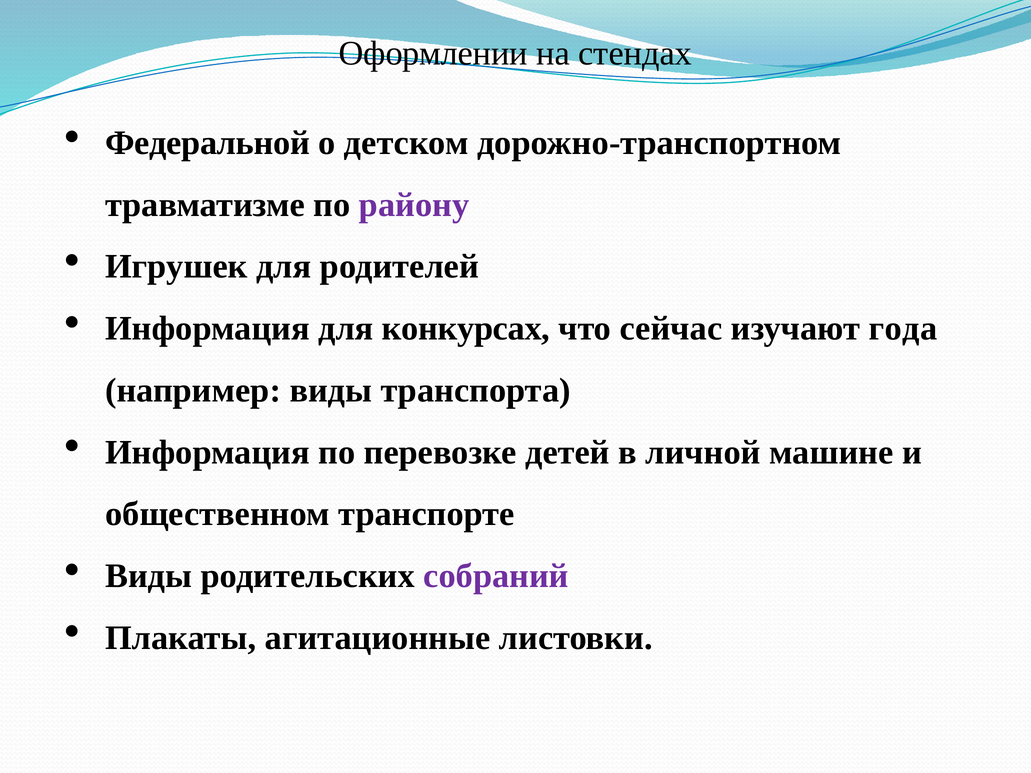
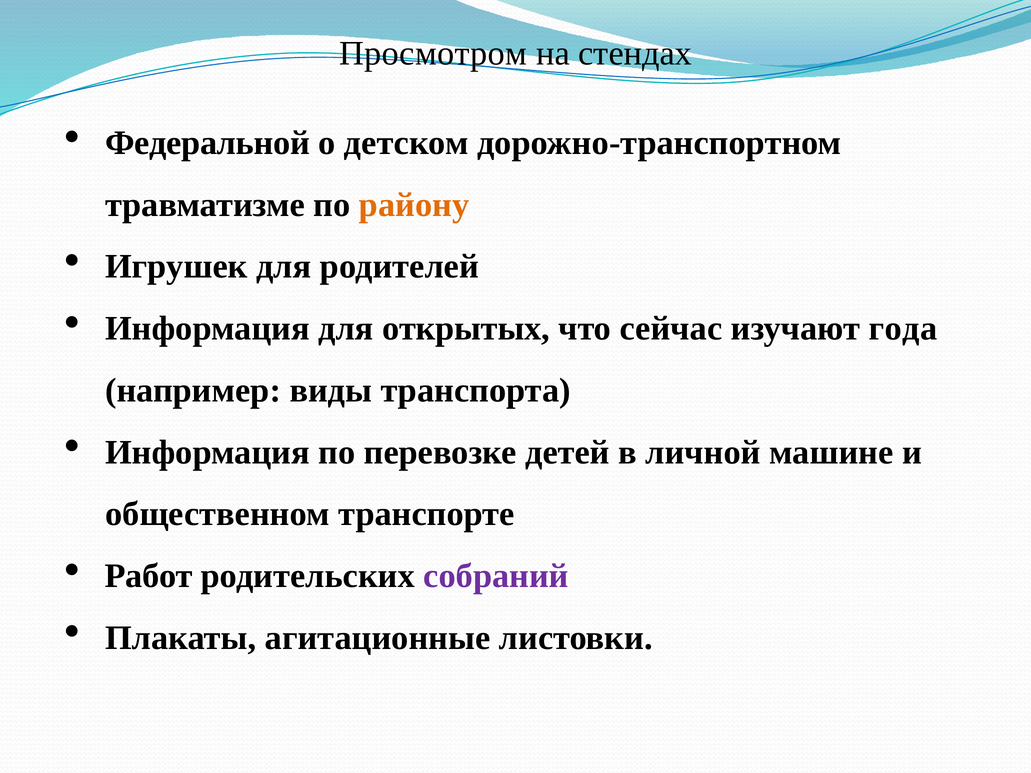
Оформлении: Оформлении -> Просмотром (433, 53)
району colour: purple -> orange (414, 205)
конкурсах: конкурсах -> открытых (466, 329)
Виды: Виды -> Работ (149, 576)
